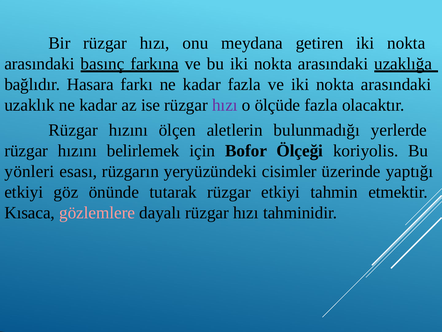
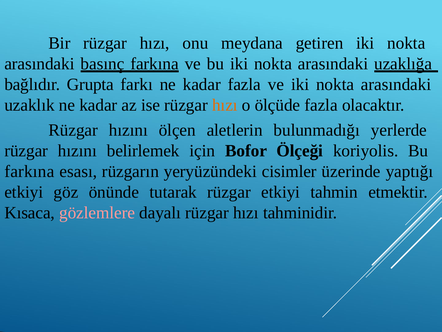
Hasara: Hasara -> Grupta (90, 84)
hızı colour: purple -> orange (225, 105)
yönleri: yönleri -> farkına (29, 171)
